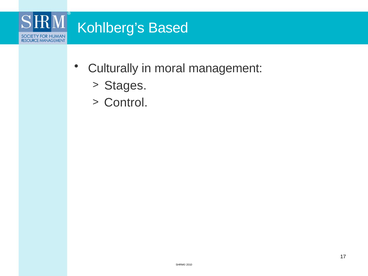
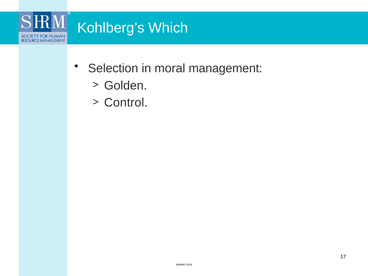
Based: Based -> Which (168, 28)
Culturally: Culturally -> Selection (113, 68)
Stages: Stages -> Golden (126, 86)
